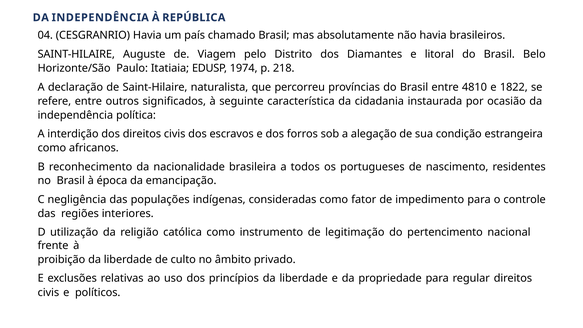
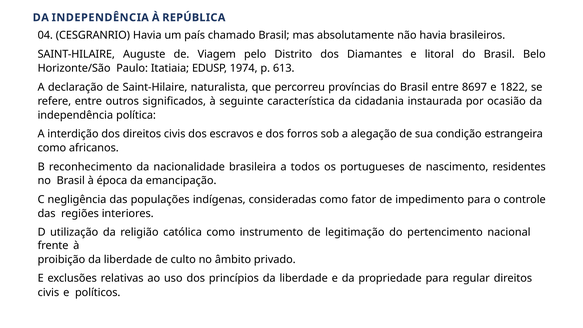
218: 218 -> 613 (284, 68)
4810: 4810 -> 8697 (474, 87)
